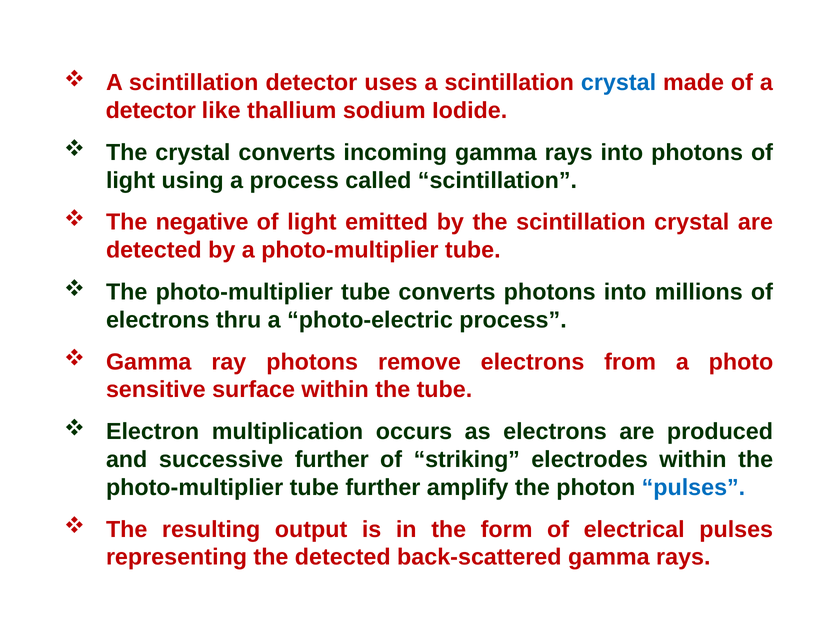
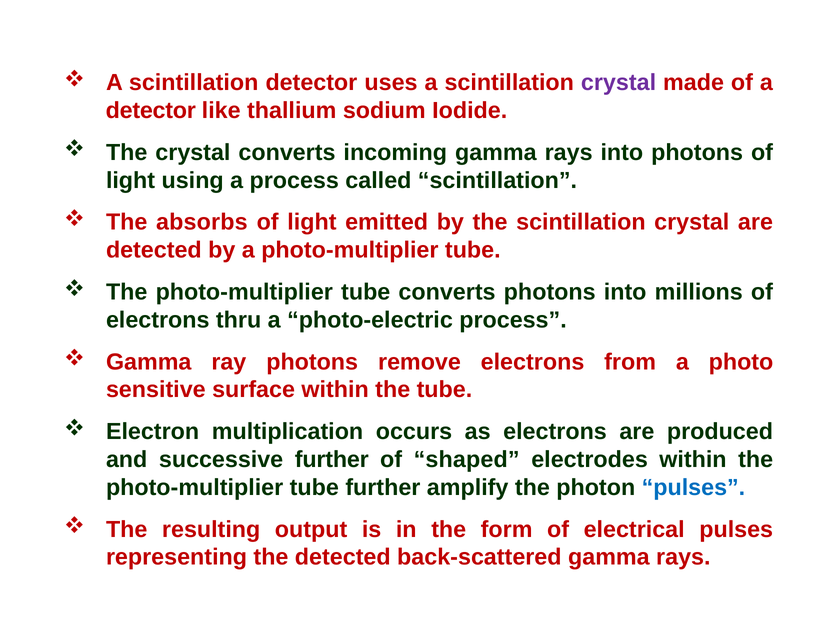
crystal colour: blue -> purple (619, 83)
negative: negative -> absorbs (202, 222)
striking: striking -> shaped (467, 460)
